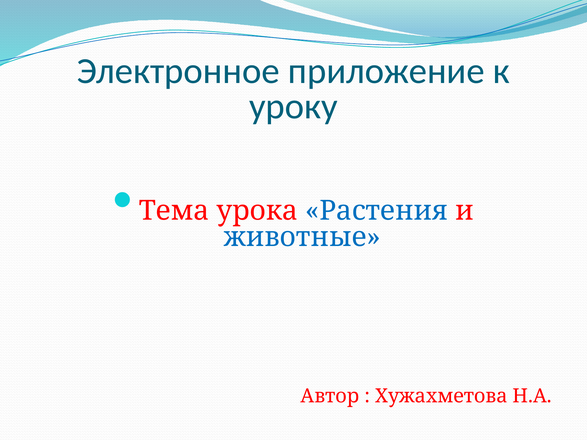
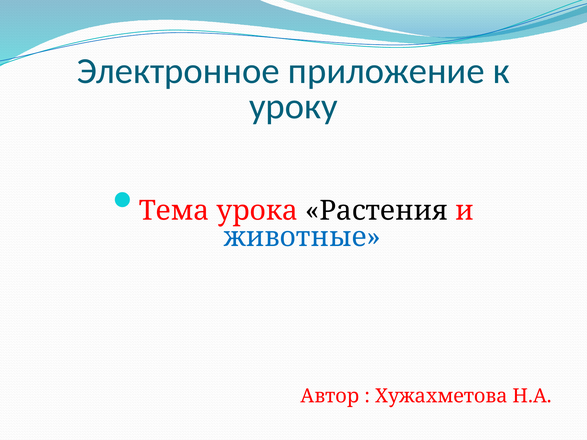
Растения colour: blue -> black (377, 211)
